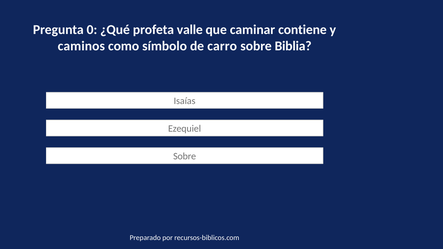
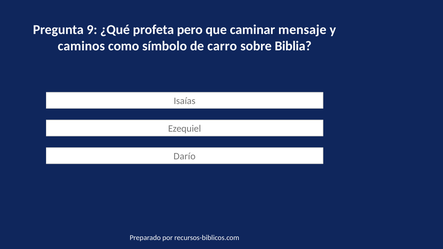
0: 0 -> 9 (92, 30)
valle: valle -> pero (190, 30)
contiene: contiene -> mensaje (302, 30)
Sobre: Sobre -> Darío (185, 156)
